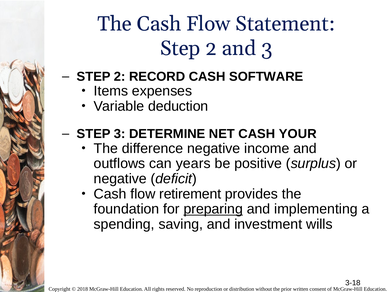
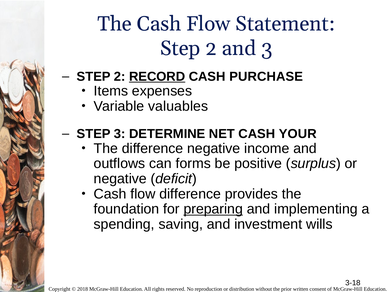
RECORD underline: none -> present (157, 76)
SOFTWARE: SOFTWARE -> PURCHASE (266, 76)
deduction: deduction -> valuables (178, 106)
years: years -> forms (193, 163)
flow retirement: retirement -> difference (190, 194)
